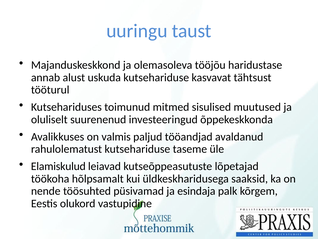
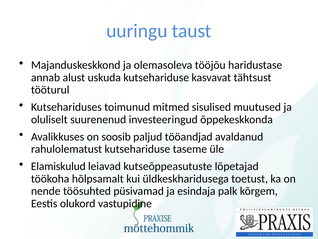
valmis: valmis -> soosib (116, 136)
saaksid: saaksid -> toetust (250, 178)
